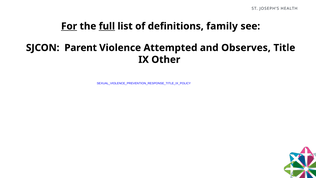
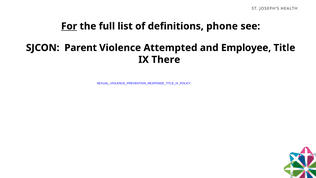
full underline: present -> none (107, 26)
family: family -> phone (222, 26)
Observes: Observes -> Employee (246, 48)
Other: Other -> There (166, 60)
